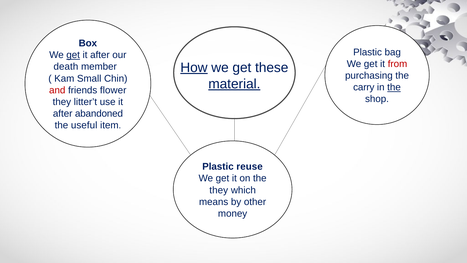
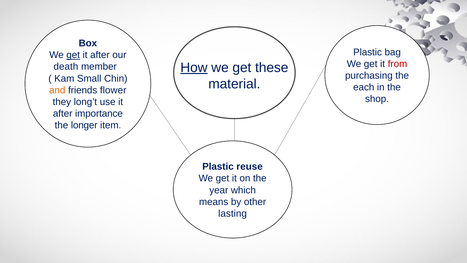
material underline: present -> none (234, 84)
carry: carry -> each (364, 87)
the underline: present -> none (394, 87)
and colour: red -> orange (57, 90)
litter’t: litter’t -> long’t (85, 102)
abandoned: abandoned -> importance (99, 113)
useful: useful -> longer (84, 125)
they: they -> year (219, 190)
money: money -> lasting (233, 213)
